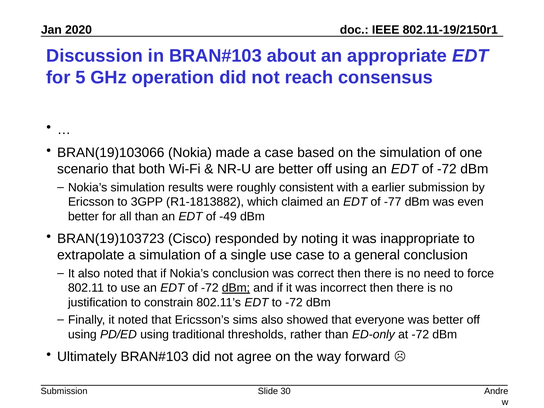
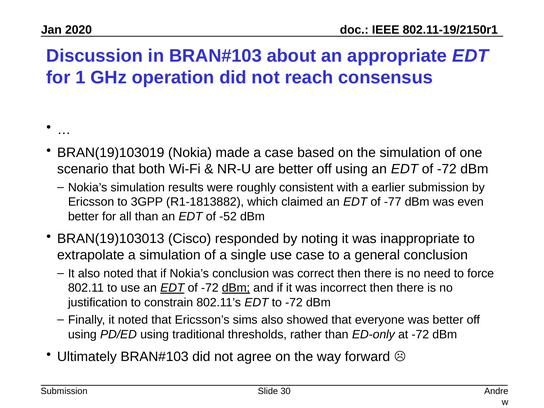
5: 5 -> 1 (80, 77)
BRAN(19)103066: BRAN(19)103066 -> BRAN(19)103019 (111, 153)
-49: -49 -> -52 (228, 216)
BRAN(19)103723: BRAN(19)103723 -> BRAN(19)103013 (111, 239)
EDT underline: none -> present (172, 288)
